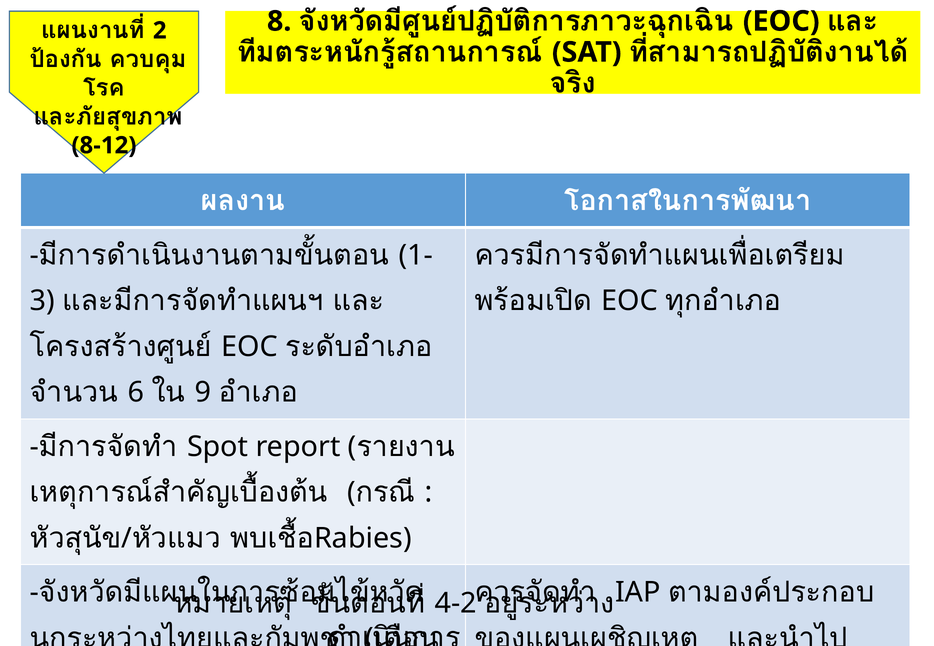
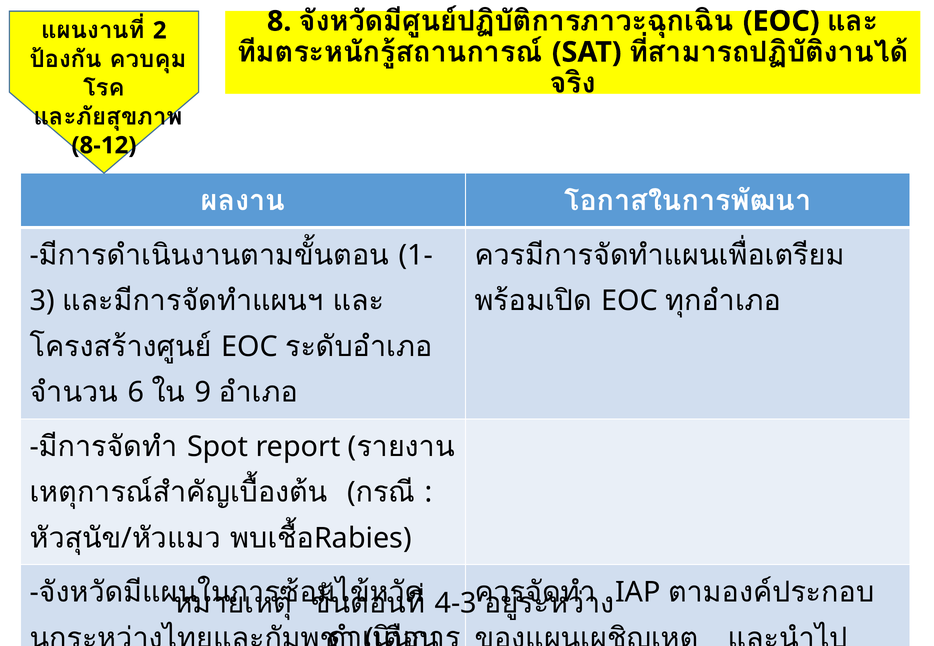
4-2: 4-2 -> 4-3 (456, 604)
